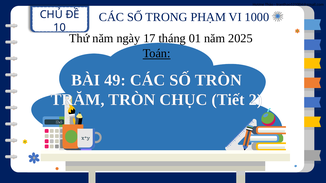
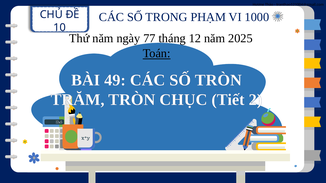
17: 17 -> 77 (149, 38)
01: 01 -> 12 (195, 38)
